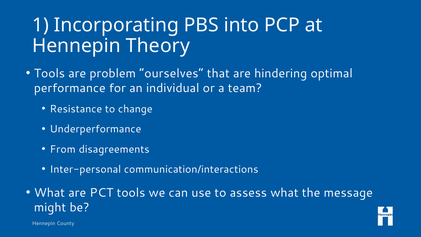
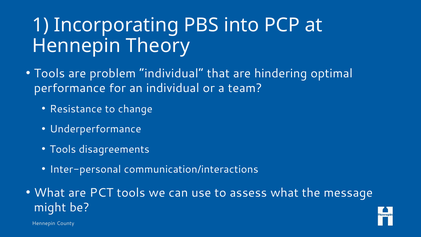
problem ourselves: ourselves -> individual (171, 73)
From: From -> Tools (63, 149)
